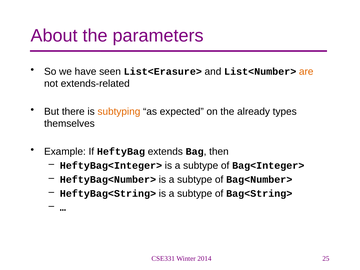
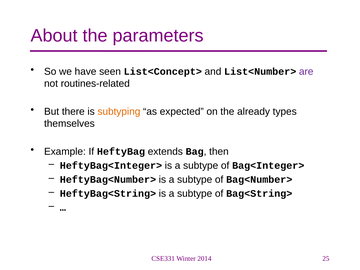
List<Erasure>: List<Erasure> -> List<Concept> (163, 72)
are colour: orange -> purple (306, 72)
extends-related: extends-related -> routines-related (95, 84)
